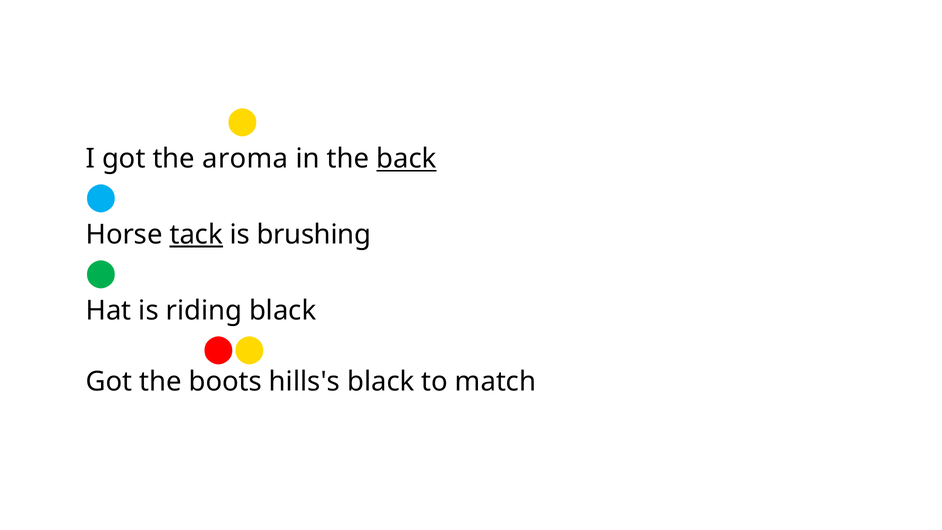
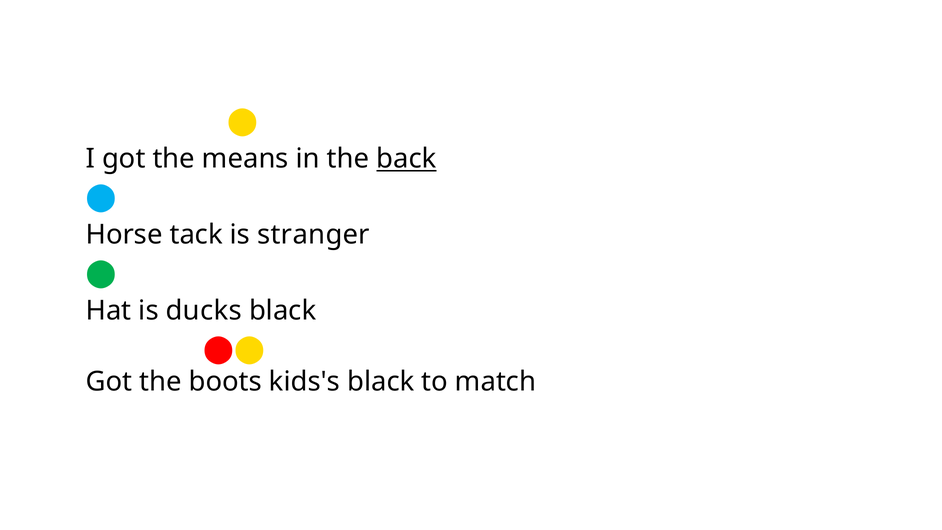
aroma: aroma -> means (245, 159)
tack underline: present -> none (196, 235)
brushing: brushing -> stranger (314, 235)
riding: riding -> ducks (204, 310)
hills's: hills's -> kids's (304, 381)
